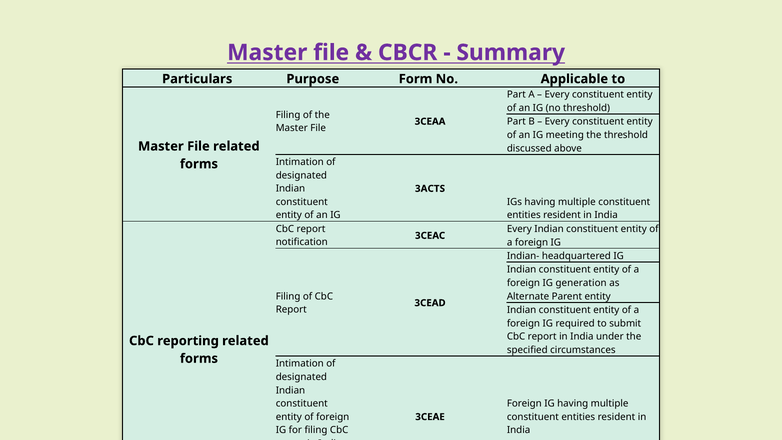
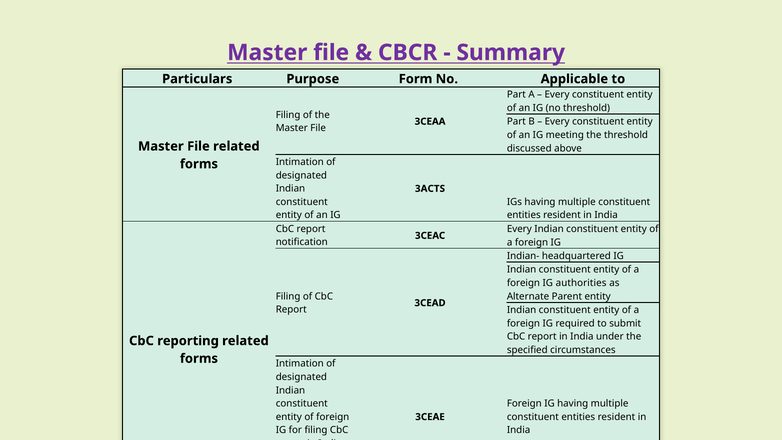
generation: generation -> authorities (581, 283)
